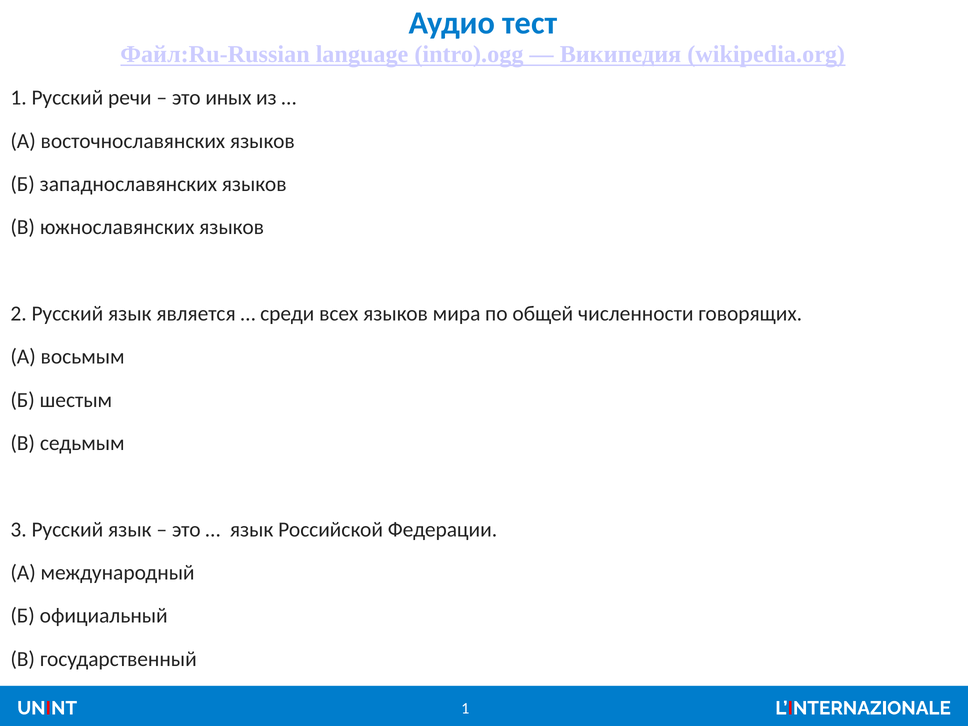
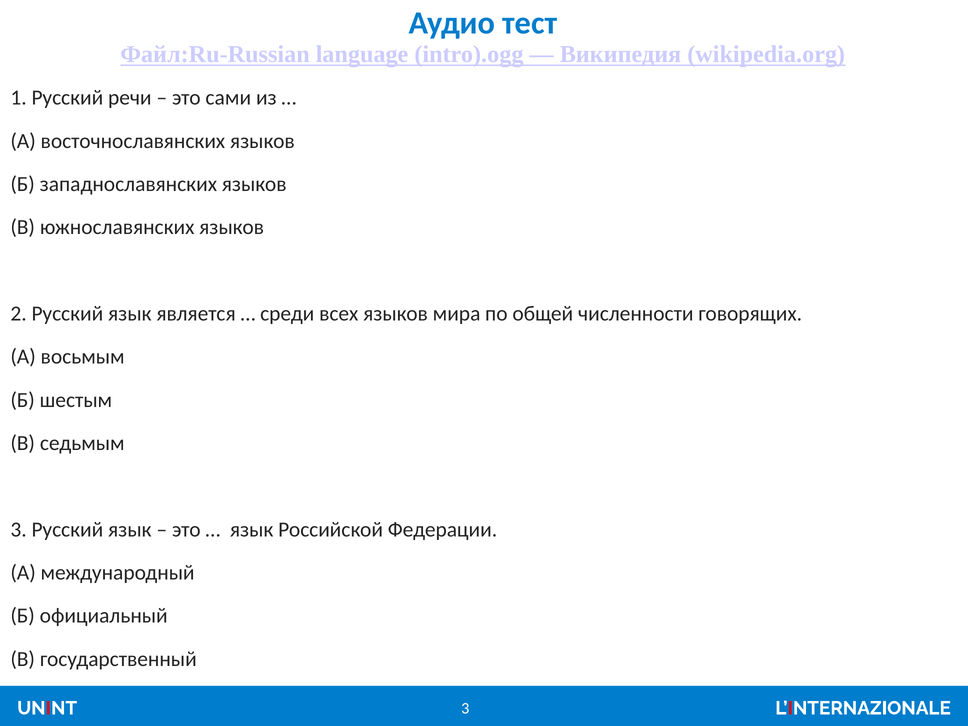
иных: иных -> сами (228, 98)
1: 1 -> 3 (465, 709)
